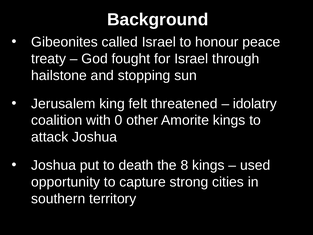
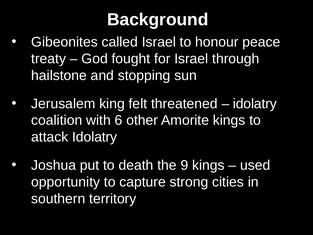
0: 0 -> 6 (119, 120)
attack Joshua: Joshua -> Idolatry (95, 137)
8: 8 -> 9 (184, 165)
